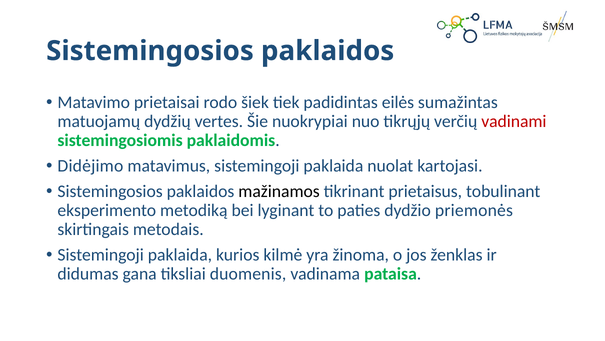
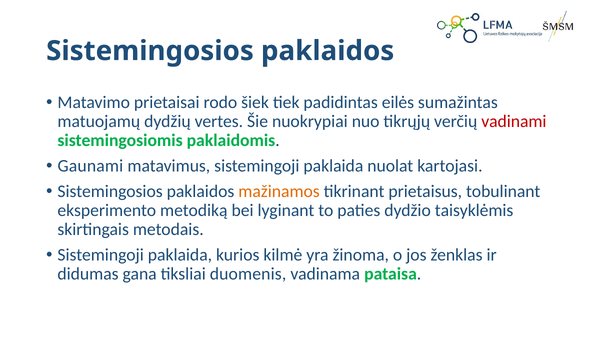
Didėjimo: Didėjimo -> Gaunami (90, 166)
mažinamos colour: black -> orange (279, 191)
priemonės: priemonės -> taisyklėmis (474, 210)
